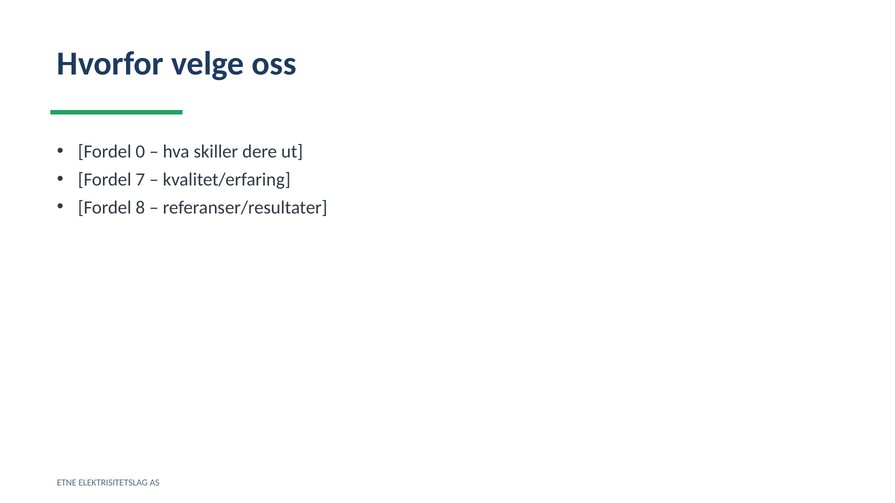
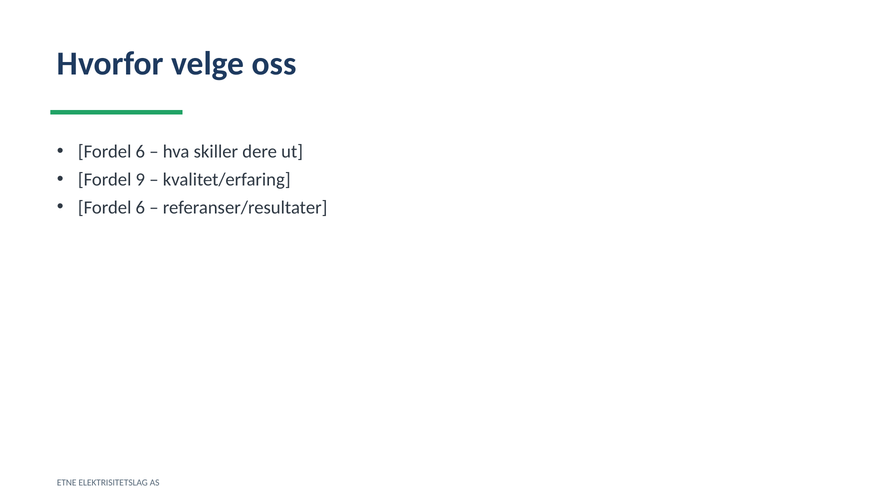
0: 0 -> 6 (140, 152)
7: 7 -> 9 (140, 180)
8: 8 -> 6 (140, 208)
